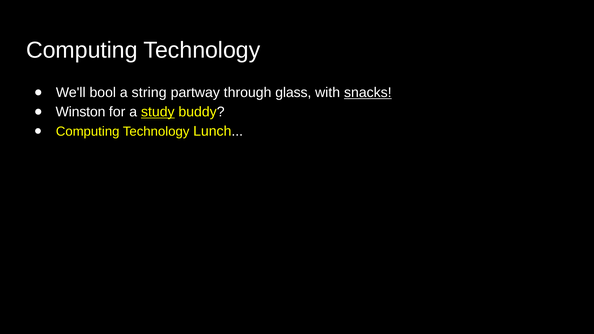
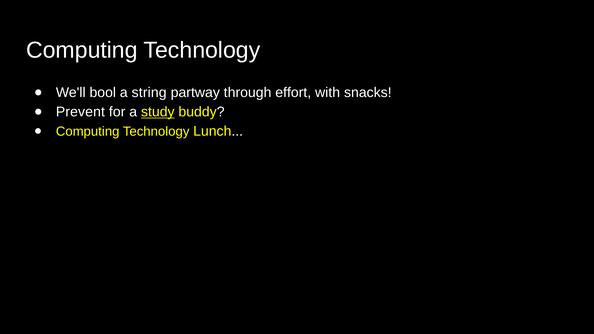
glass: glass -> effort (293, 93)
snacks underline: present -> none (368, 93)
Winston: Winston -> Prevent (80, 112)
